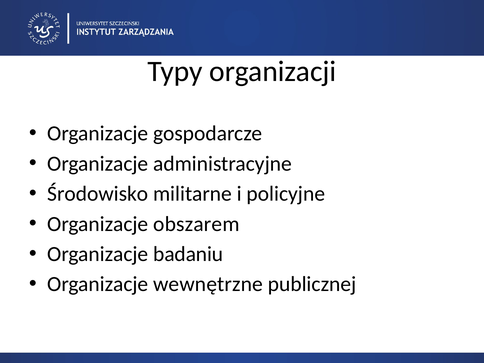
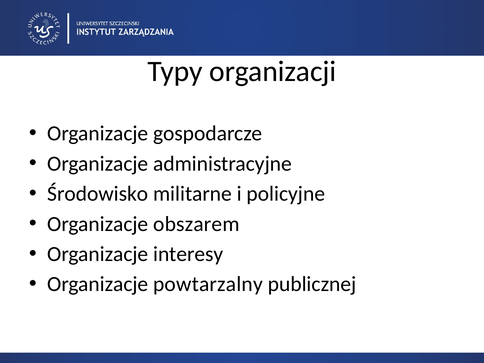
badaniu: badaniu -> interesy (188, 254)
wewnętrzne: wewnętrzne -> powtarzalny (208, 284)
